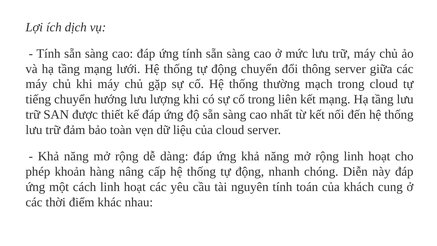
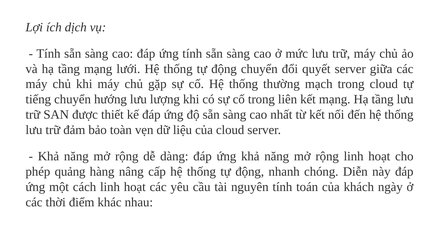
thông: thông -> quyết (316, 69)
khoản: khoản -> quảng (70, 171)
cung: cung -> ngày (390, 187)
